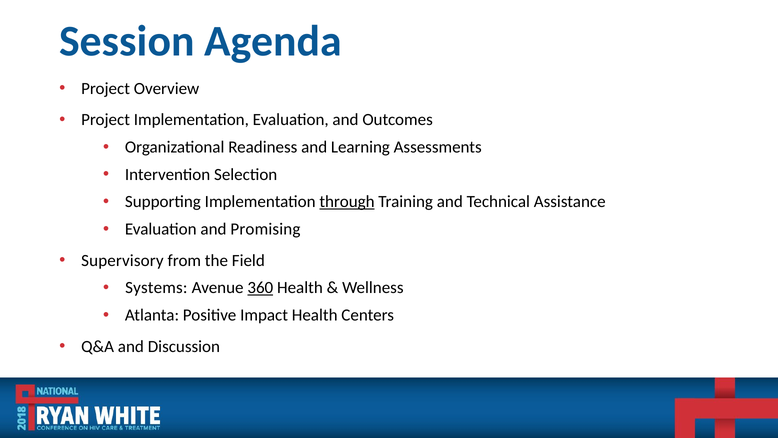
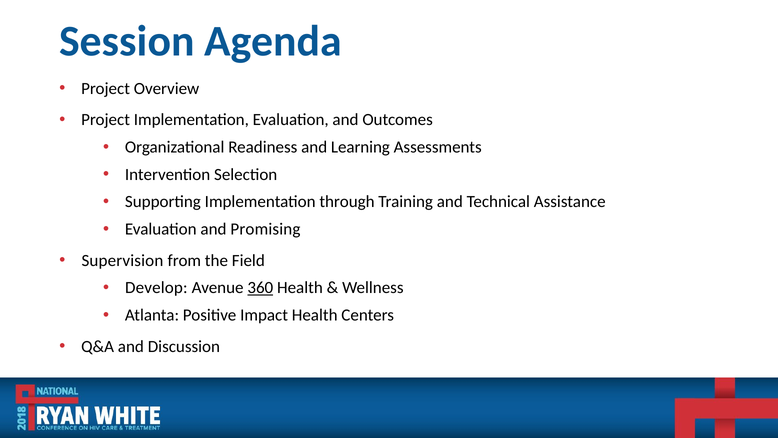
through underline: present -> none (347, 202)
Supervisory: Supervisory -> Supervision (122, 260)
Systems: Systems -> Develop (156, 288)
